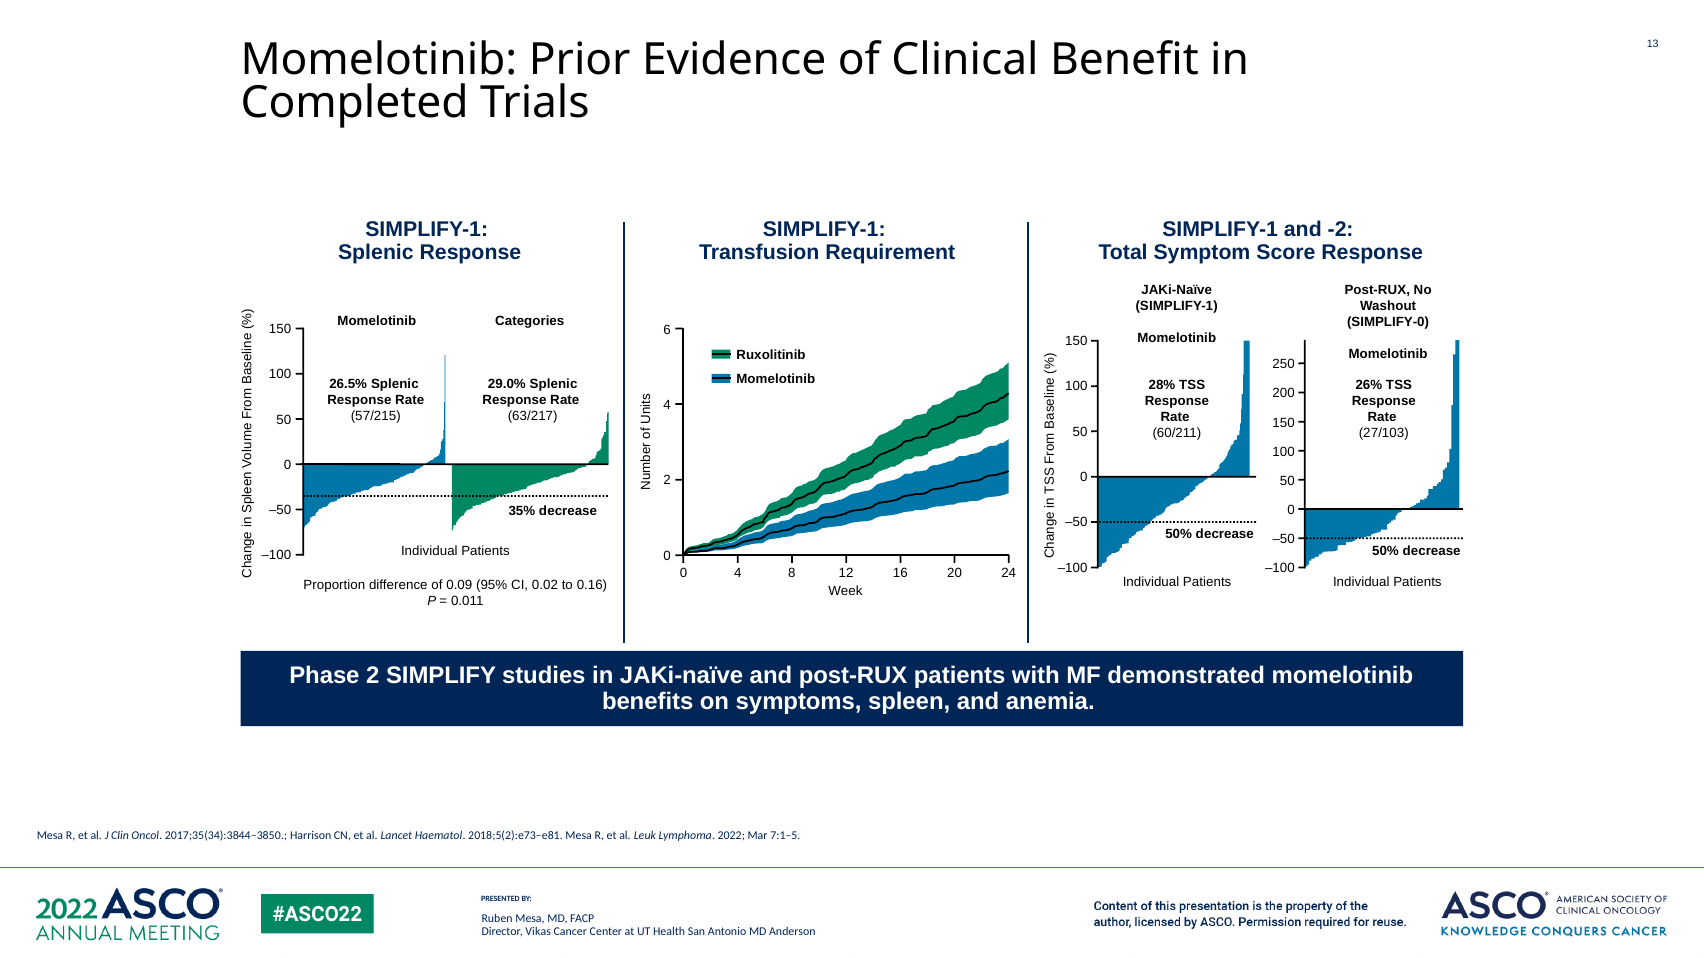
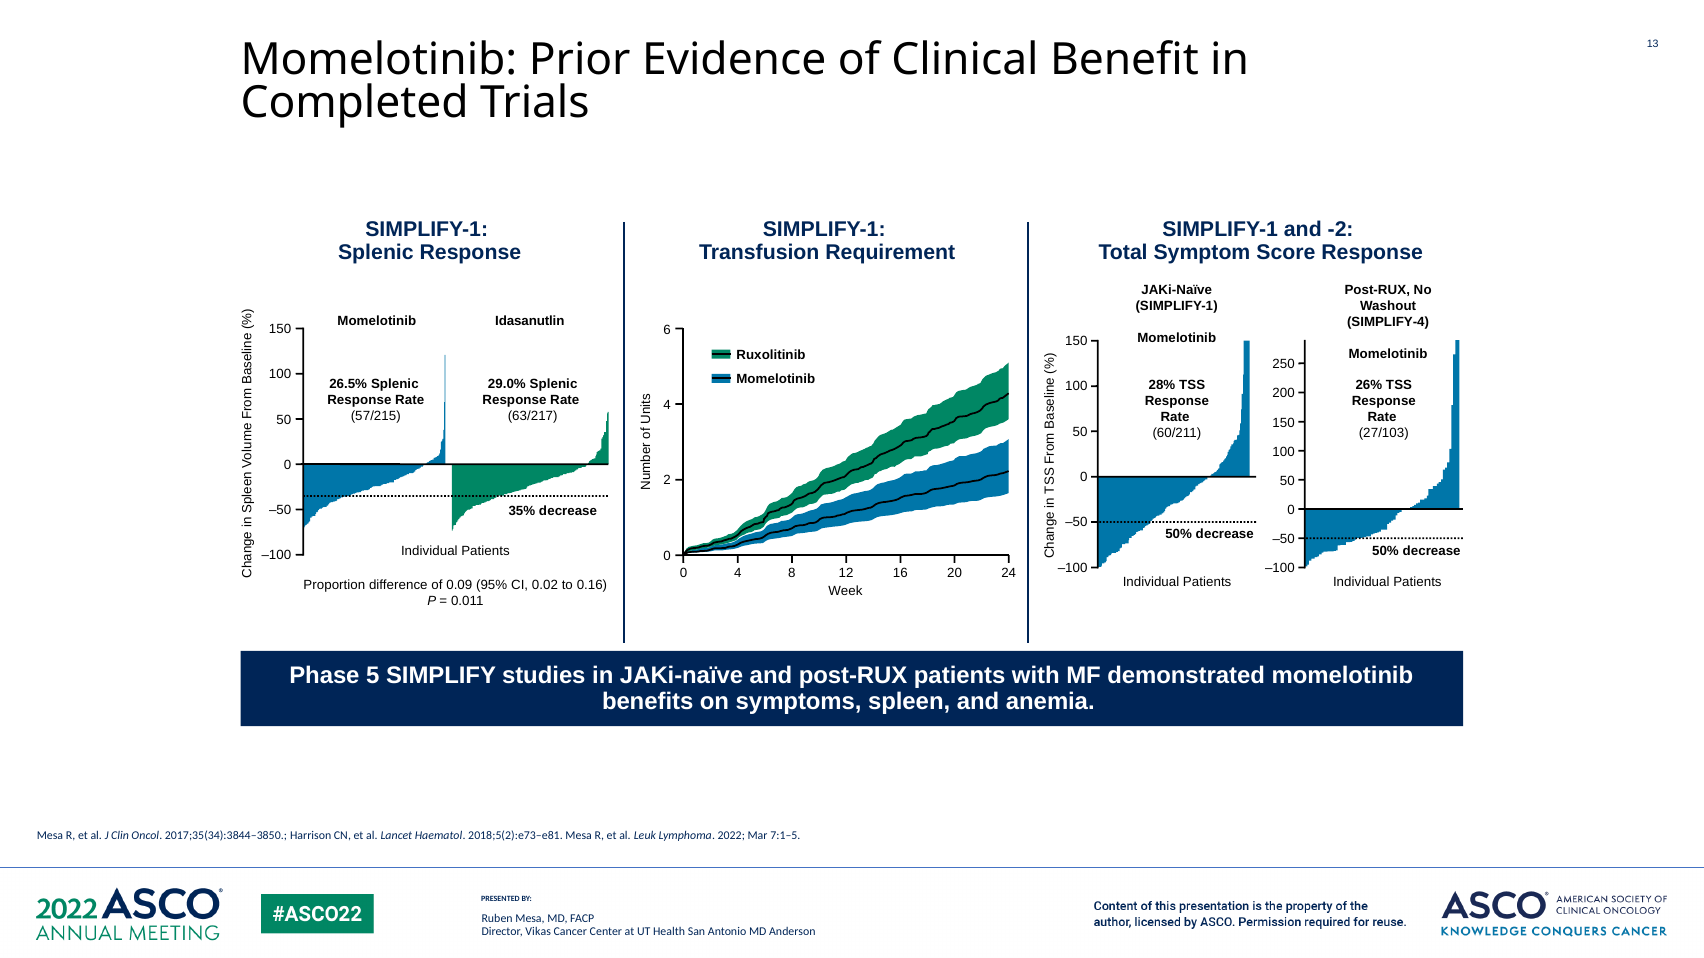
Categories: Categories -> Idasanutlin (530, 322)
SIMPLIFY-0: SIMPLIFY-0 -> SIMPLIFY-4 (1388, 322)
Phase 2: 2 -> 5 (373, 676)
